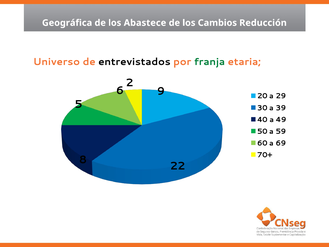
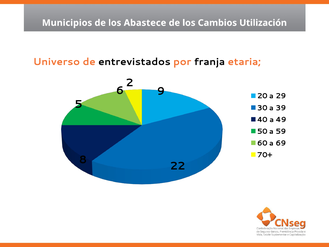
Geográfica: Geográfica -> Municipios (67, 23)
Reducción: Reducción -> Utilización (263, 23)
franja colour: green -> black (210, 62)
